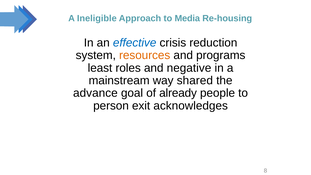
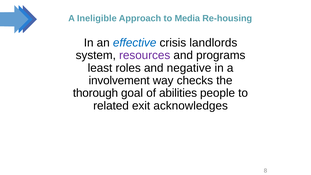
reduction: reduction -> landlords (213, 43)
resources colour: orange -> purple (145, 55)
mainstream: mainstream -> involvement (119, 80)
shared: shared -> checks (195, 80)
advance: advance -> thorough (95, 93)
already: already -> abilities (178, 93)
person: person -> related (111, 106)
